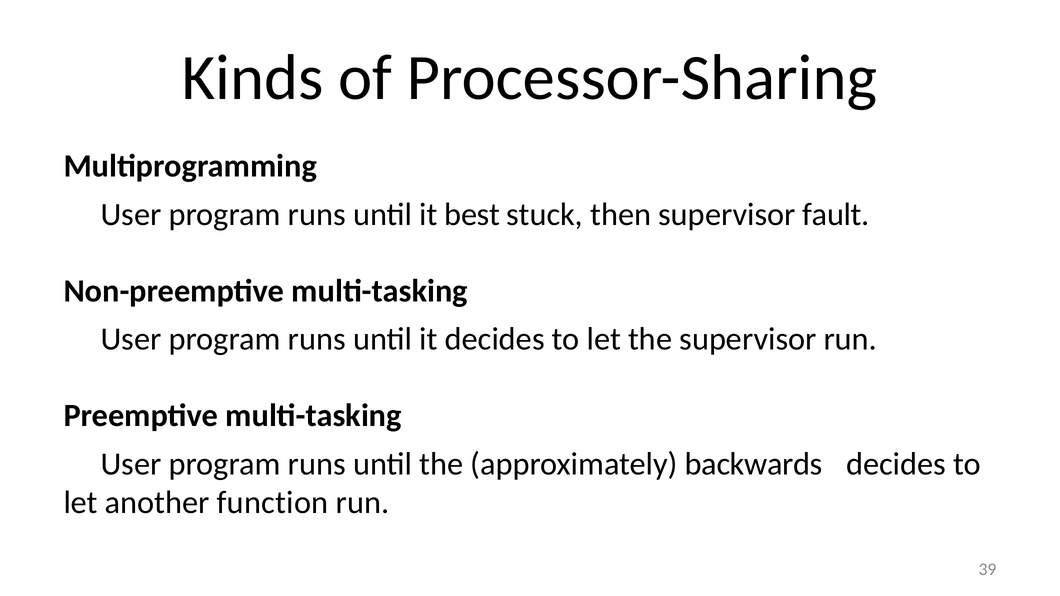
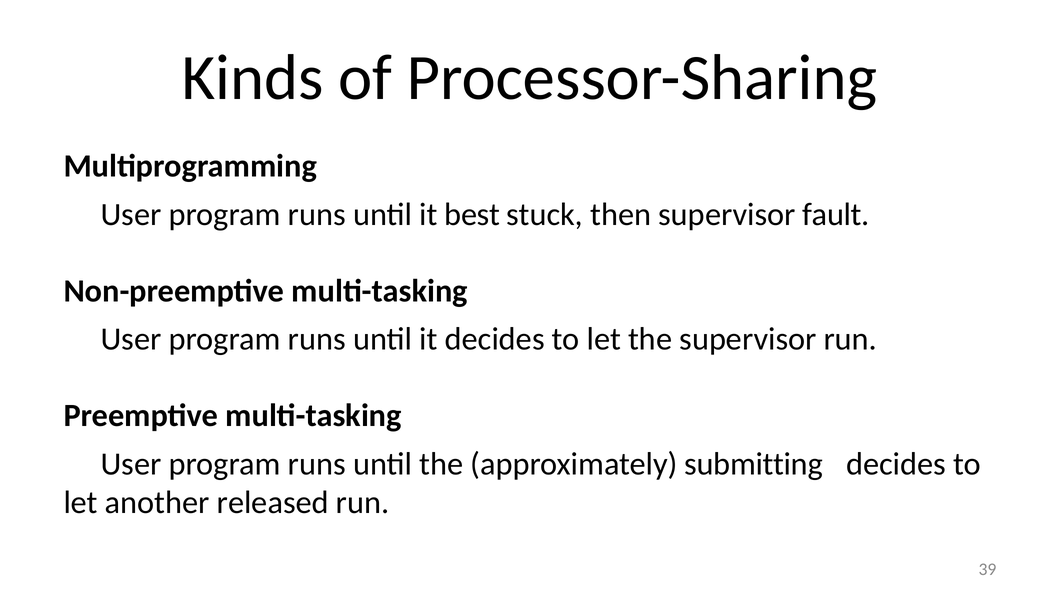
backwards: backwards -> submitting (754, 464)
function: function -> released (273, 503)
